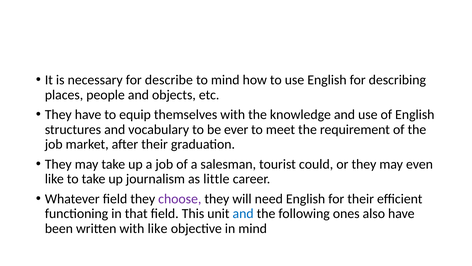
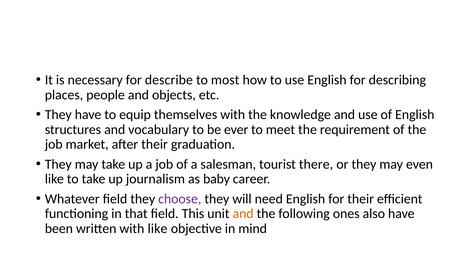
to mind: mind -> most (225, 80)
could: could -> there (316, 164)
little: little -> baby (217, 179)
and colour: blue -> orange (243, 213)
